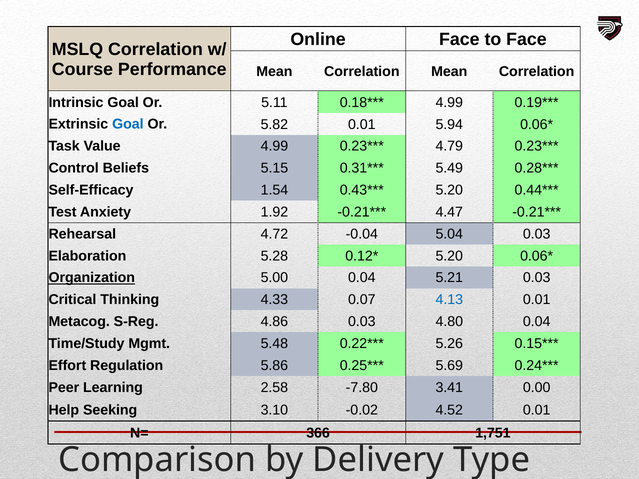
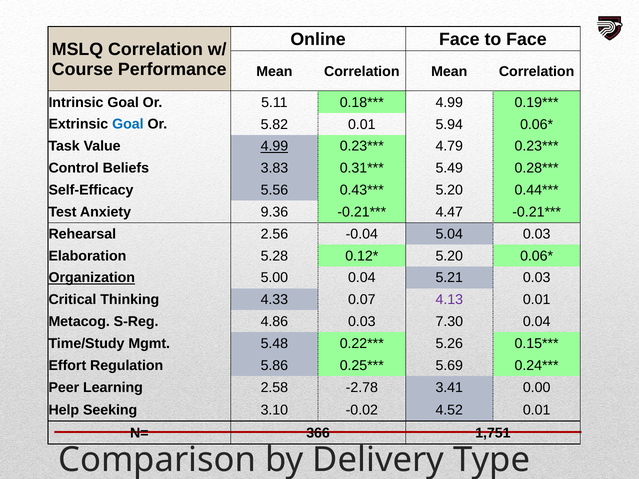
4.99 underline: none -> present (274, 146)
5.15: 5.15 -> 3.83 (274, 168)
1.54: 1.54 -> 5.56 (274, 190)
1.92: 1.92 -> 9.36 (274, 212)
4.72: 4.72 -> 2.56 (274, 234)
4.13 colour: blue -> purple (449, 300)
4.80: 4.80 -> 7.30 (449, 322)
-7.80: -7.80 -> -2.78 (362, 388)
